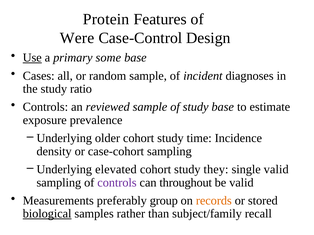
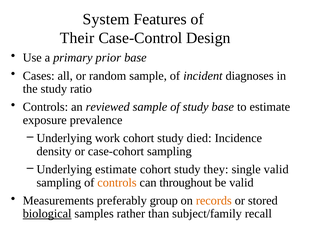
Protein: Protein -> System (106, 19)
Were: Were -> Their (77, 38)
Use underline: present -> none (32, 58)
some: some -> prior (108, 58)
older: older -> work (108, 138)
time: time -> died (199, 138)
Underlying elevated: elevated -> estimate (116, 170)
controls colour: purple -> orange (117, 183)
